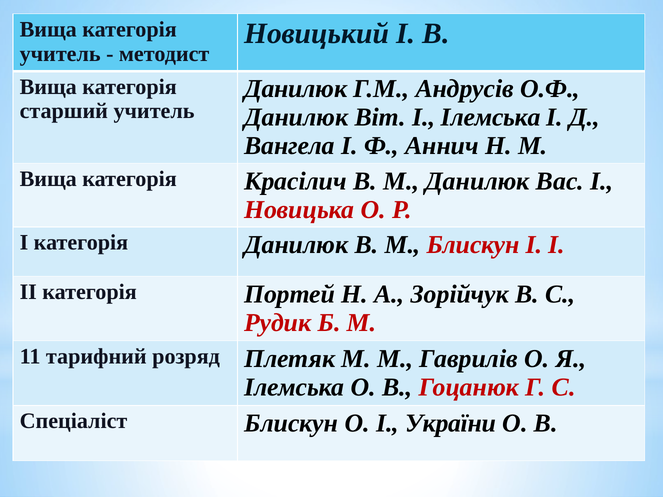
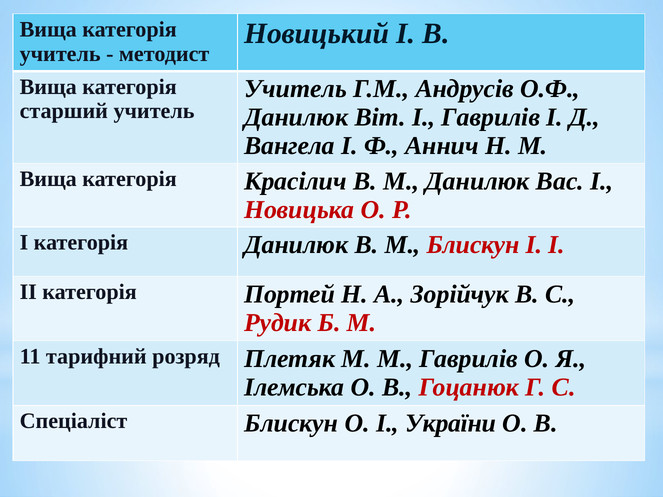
Данилюк: Данилюк -> Учитель (295, 89)
І Ілемська: Ілемська -> Гаврилів (491, 117)
